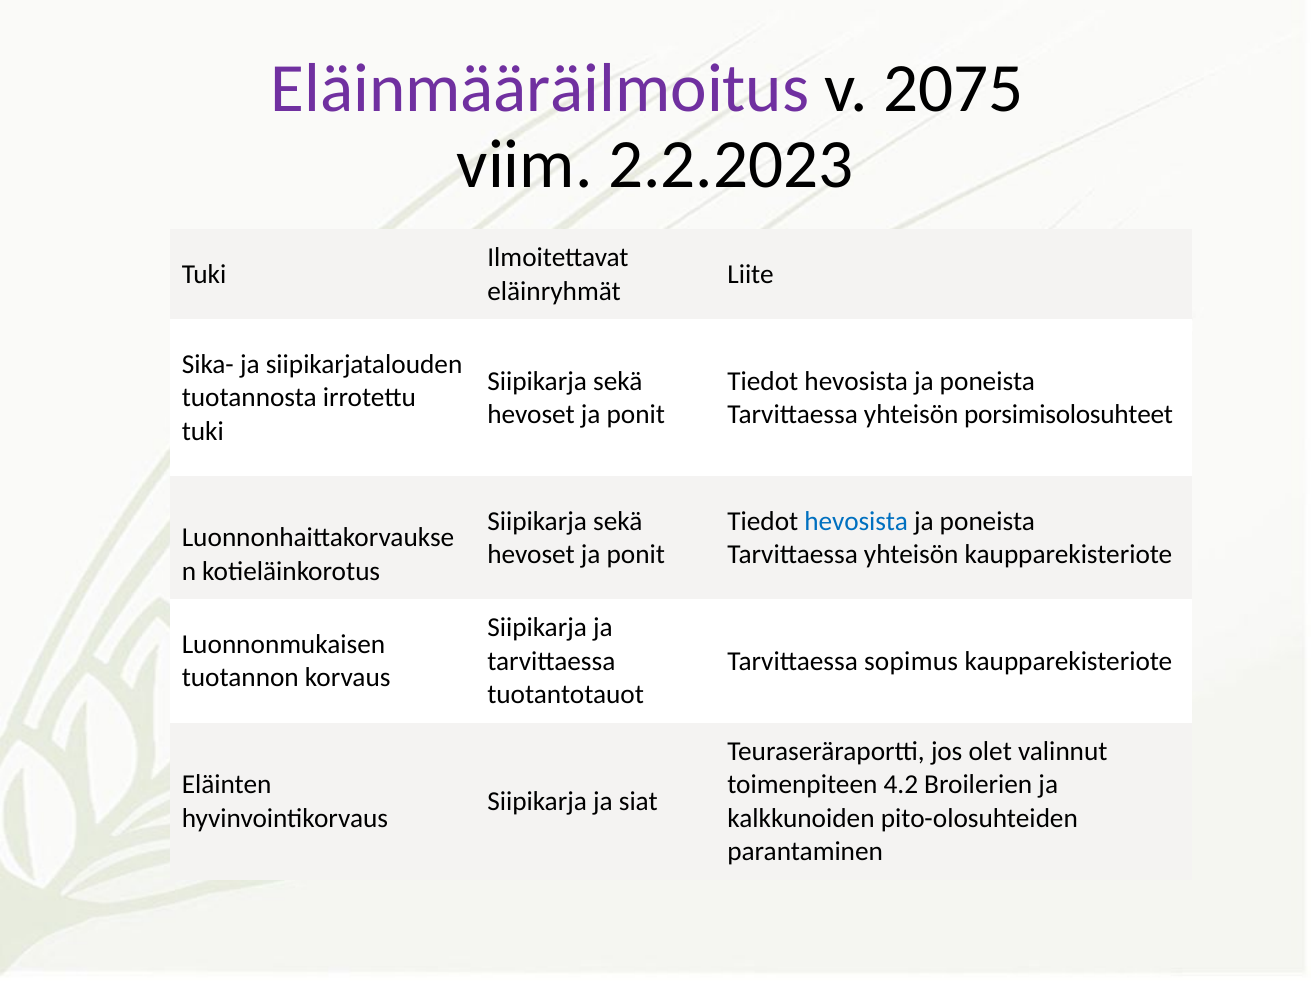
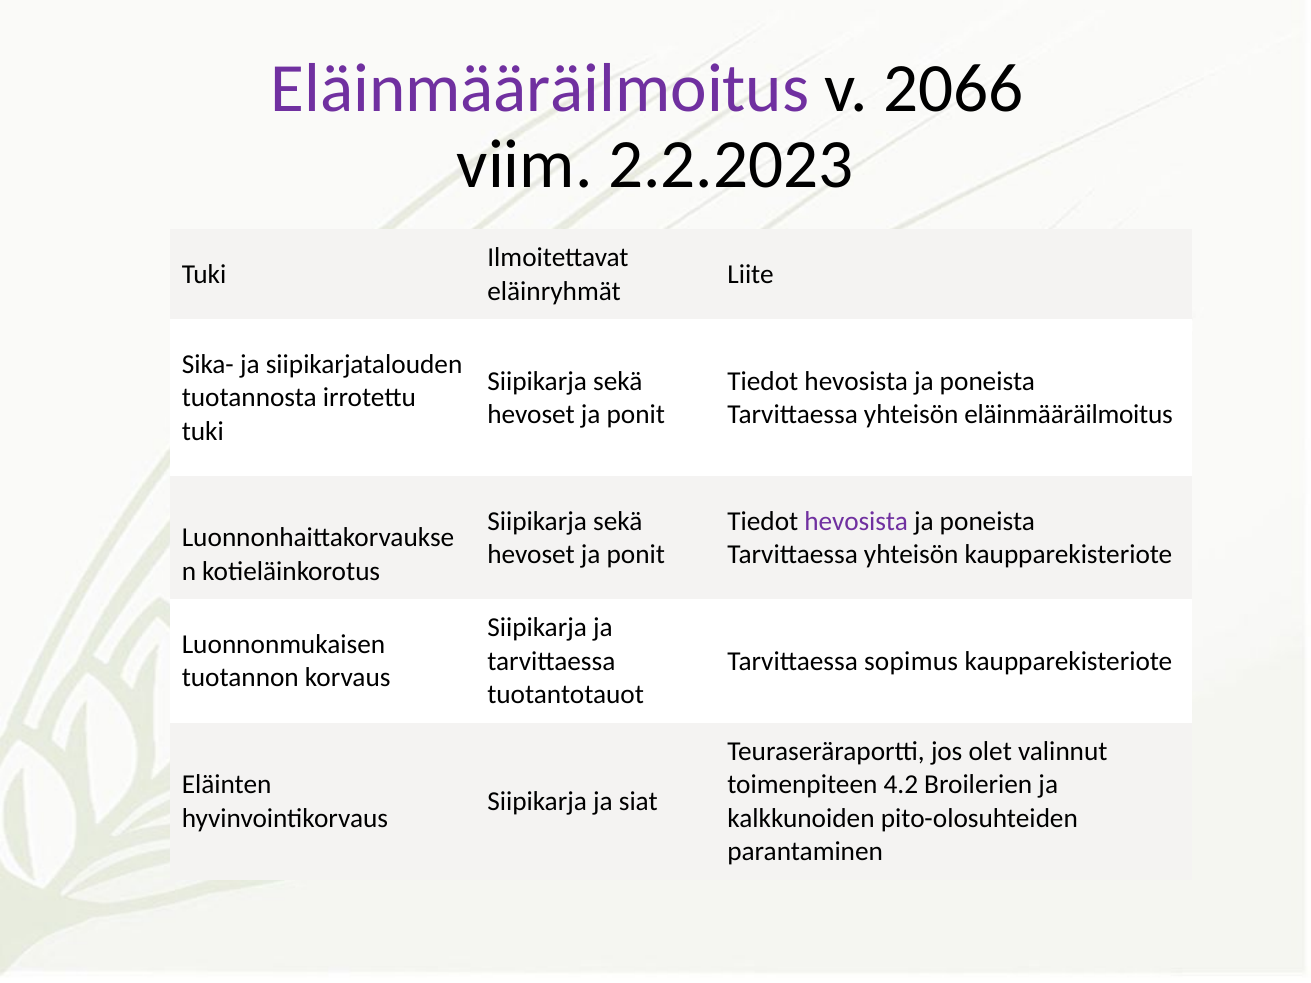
2075: 2075 -> 2066 (954, 89)
yhteisön porsimisolosuhteet: porsimisolosuhteet -> eläinmääräilmoitus (1069, 415)
hevosista colour: blue -> purple (856, 521)
